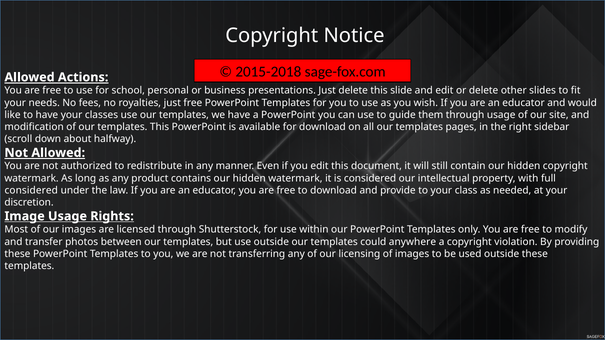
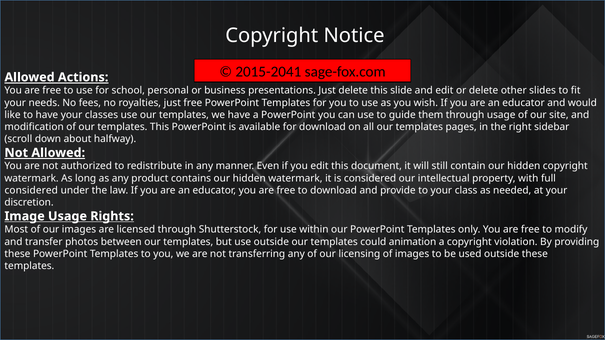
2015-2018: 2015-2018 -> 2015-2041 (268, 72)
anywhere: anywhere -> animation (413, 242)
